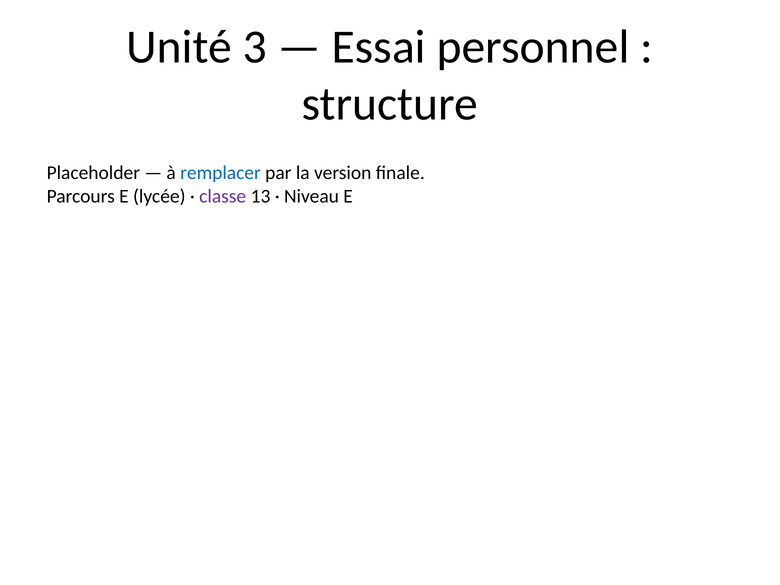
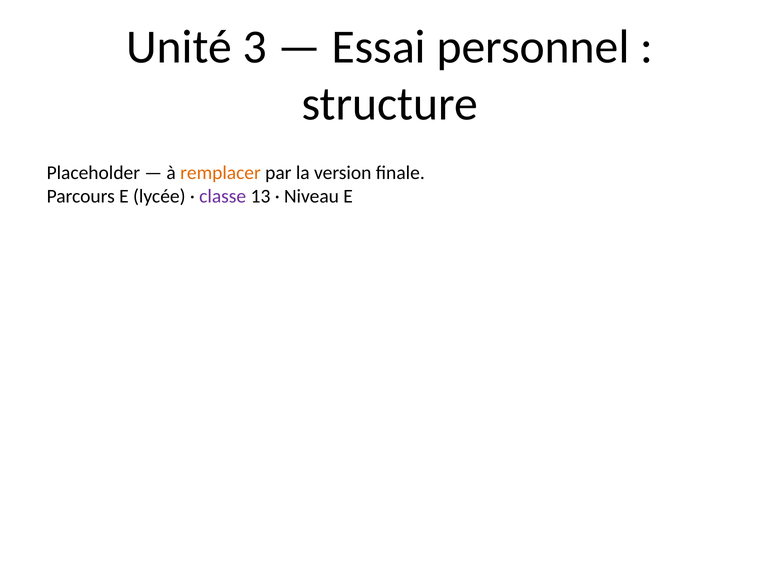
remplacer colour: blue -> orange (221, 173)
